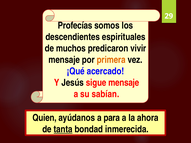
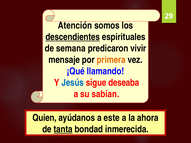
Profecías: Profecías -> Atención (75, 26)
descendientes underline: none -> present (73, 37)
muchos: muchos -> semana (71, 48)
acercado: acercado -> llamando (105, 71)
Jesús colour: black -> blue (73, 83)
sigue mensaje: mensaje -> deseaba (124, 83)
para: para -> este (112, 118)
